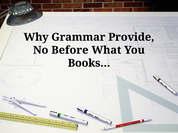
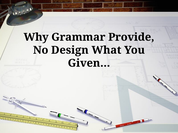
Before: Before -> Design (70, 50)
Books…: Books… -> Given… (89, 63)
